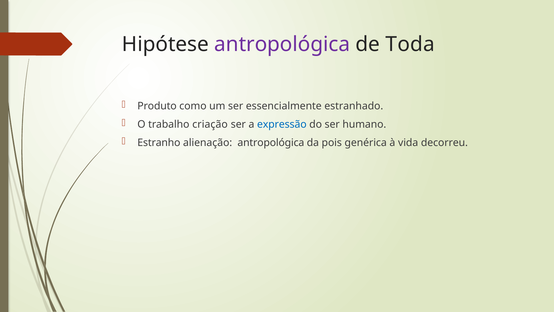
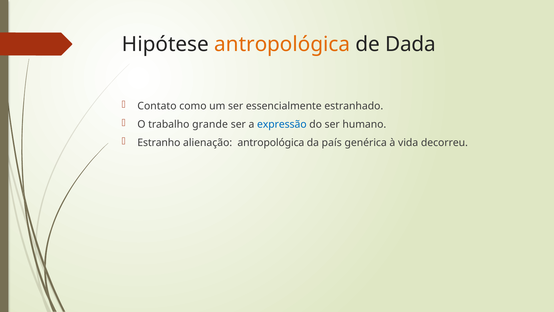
antropológica colour: purple -> orange (282, 44)
Toda: Toda -> Dada (410, 44)
Produto: Produto -> Contato (157, 106)
criação: criação -> grande (210, 124)
pois: pois -> país (332, 142)
